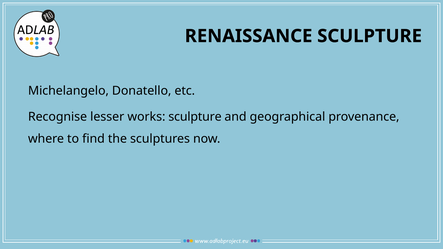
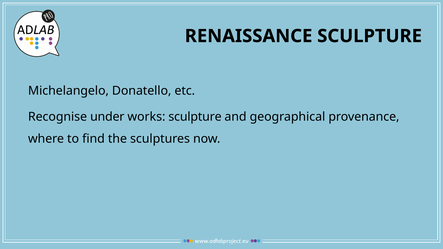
lesser: lesser -> under (107, 117)
